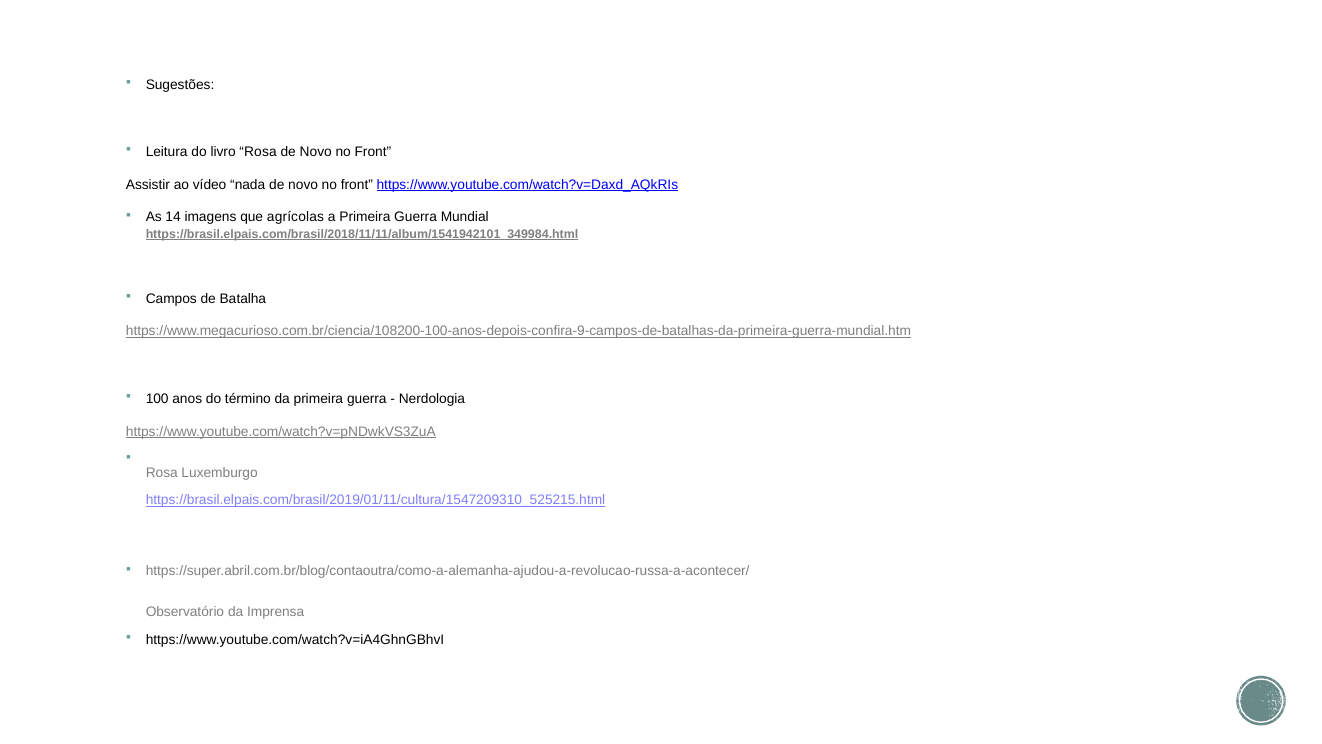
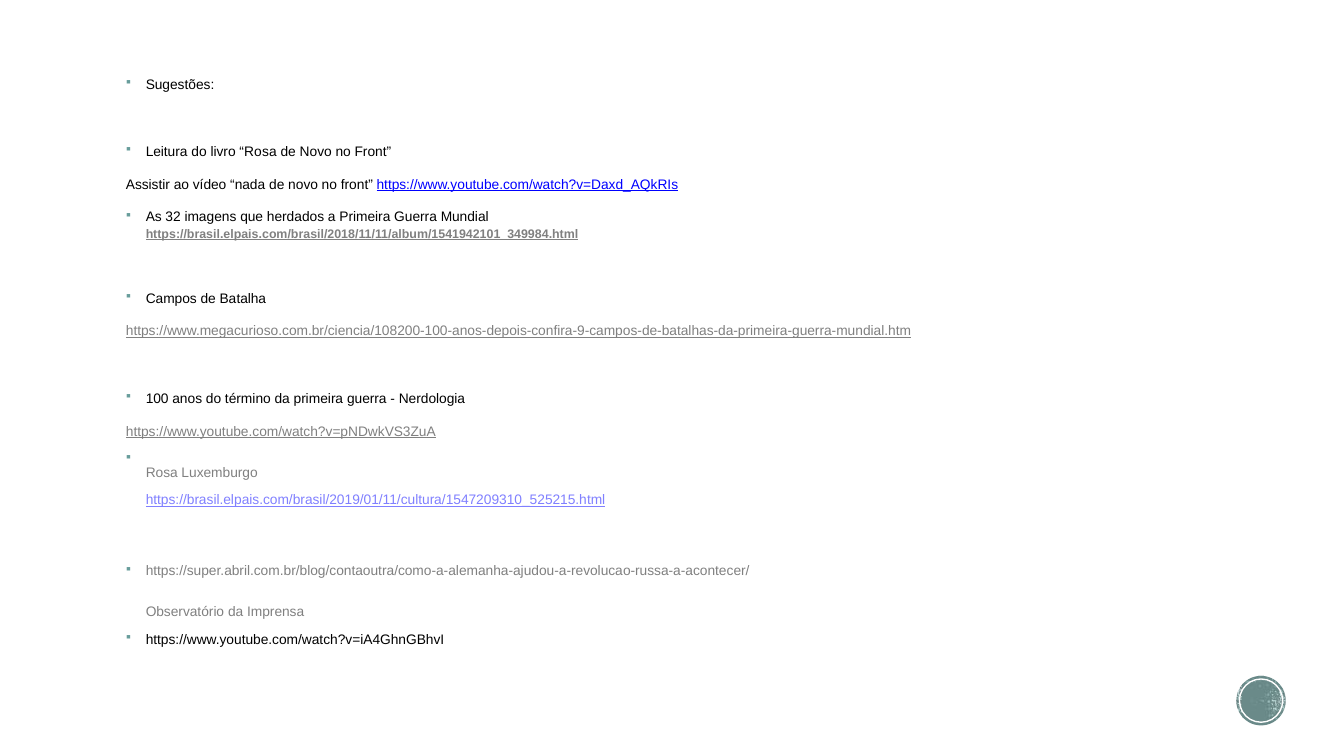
14: 14 -> 32 (173, 217)
agrícolas: agrícolas -> herdados (296, 217)
